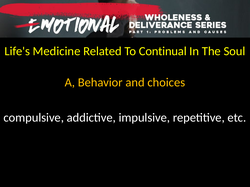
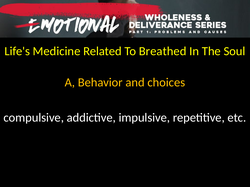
Continual: Continual -> Breathed (163, 51)
